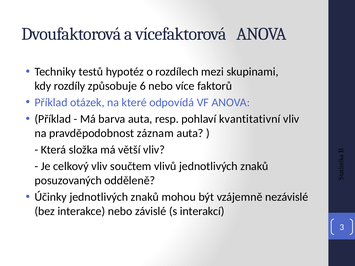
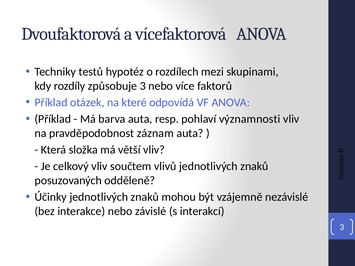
způsobuje 6: 6 -> 3 (143, 86)
kvantitativní: kvantitativní -> významnosti (250, 119)
